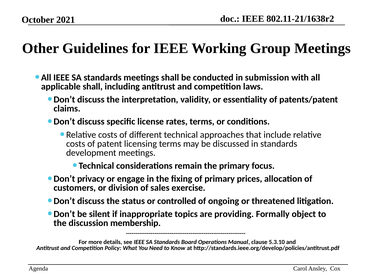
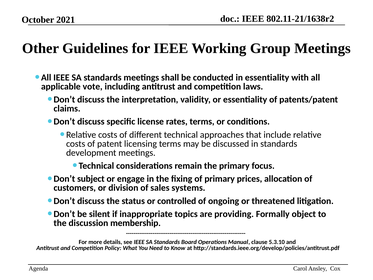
in submission: submission -> essentiality (267, 77)
applicable shall: shall -> vote (93, 86)
privacy: privacy -> subject (91, 179)
exercise: exercise -> systems (188, 188)
